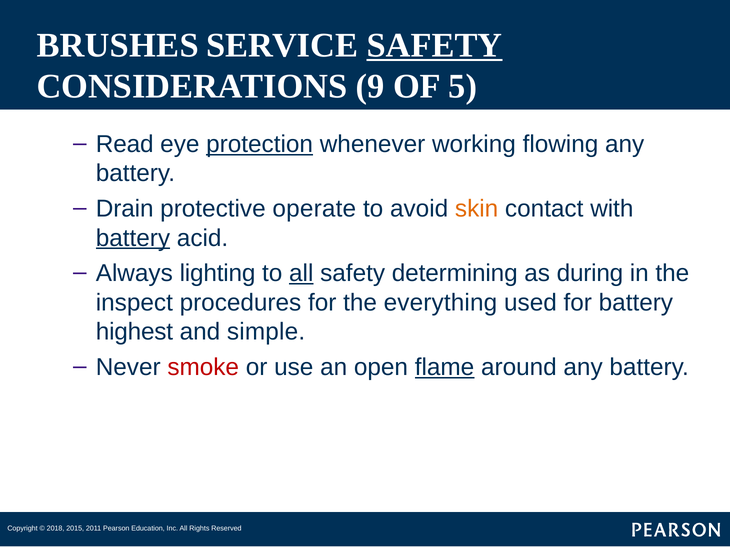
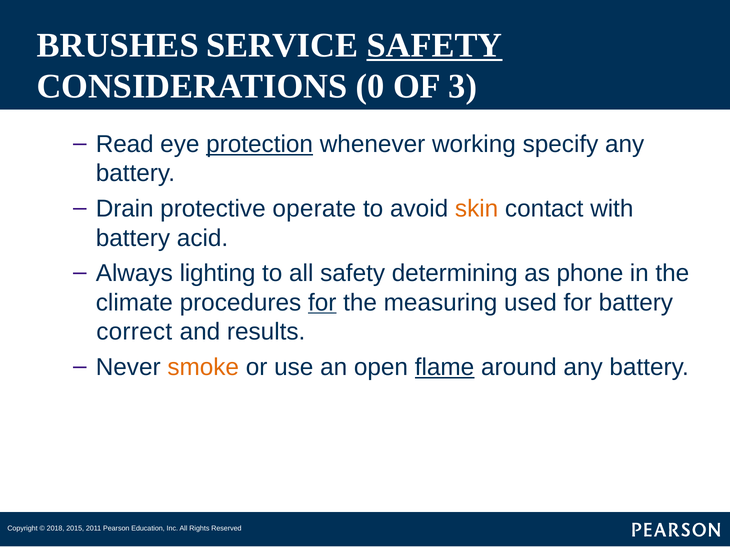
9: 9 -> 0 (370, 86)
5: 5 -> 3 (463, 86)
flowing: flowing -> specify (560, 144)
battery underline: present -> none (133, 238)
all underline: present -> none (301, 273)
during: during -> phone (590, 273)
inspect: inspect -> climate (134, 302)
for underline: none -> present (322, 302)
everything: everything -> measuring (441, 302)
highest: highest -> correct (134, 331)
simple: simple -> results (266, 331)
smoke colour: red -> orange (203, 367)
